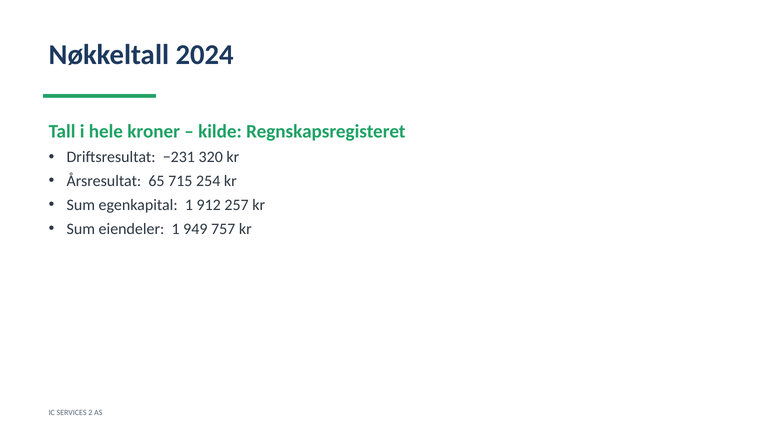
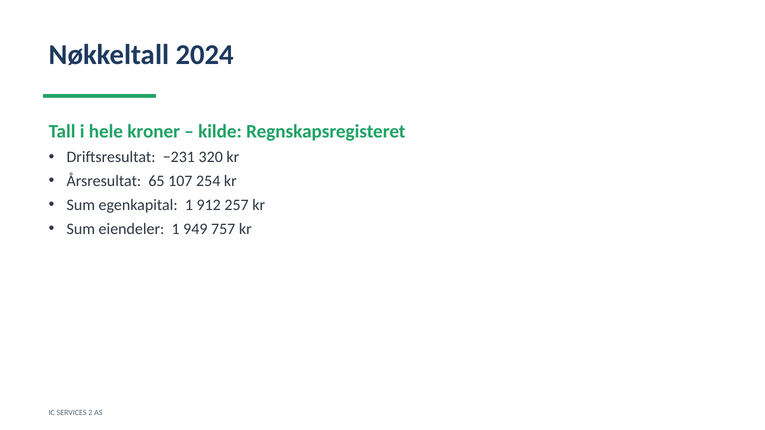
715: 715 -> 107 (180, 181)
